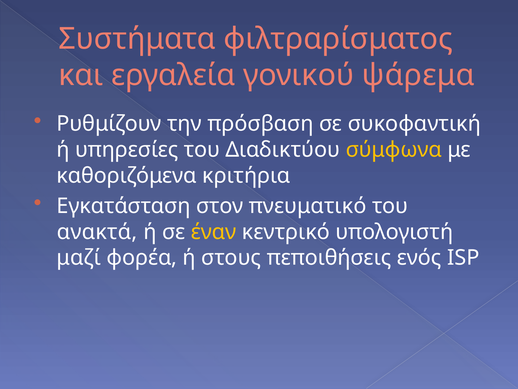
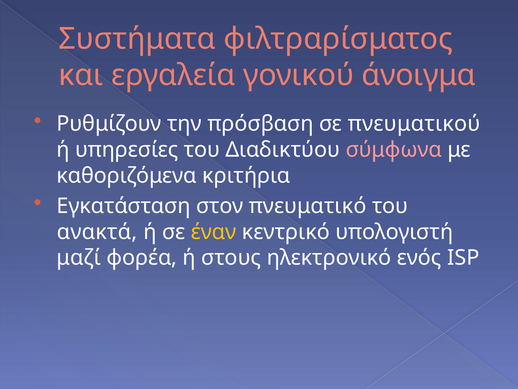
ψάρεμα: ψάρεμα -> άνοιγμα (419, 75)
συκοφαντική: συκοφαντική -> πνευματικού (414, 124)
σύμφωνα colour: yellow -> pink (394, 150)
πεποιθήσεις: πεποιθήσεις -> ηλεκτρονικό (329, 257)
